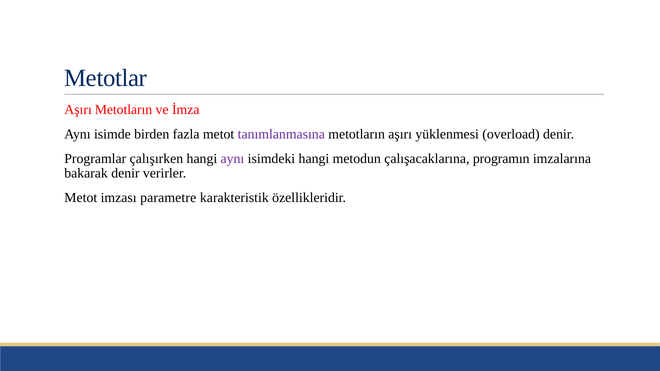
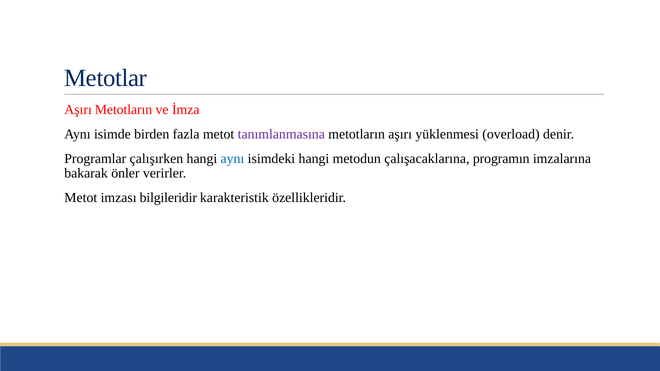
aynı colour: purple -> blue (232, 159)
bakarak denir: denir -> önler (125, 174)
parametre: parametre -> bilgileridir (168, 198)
